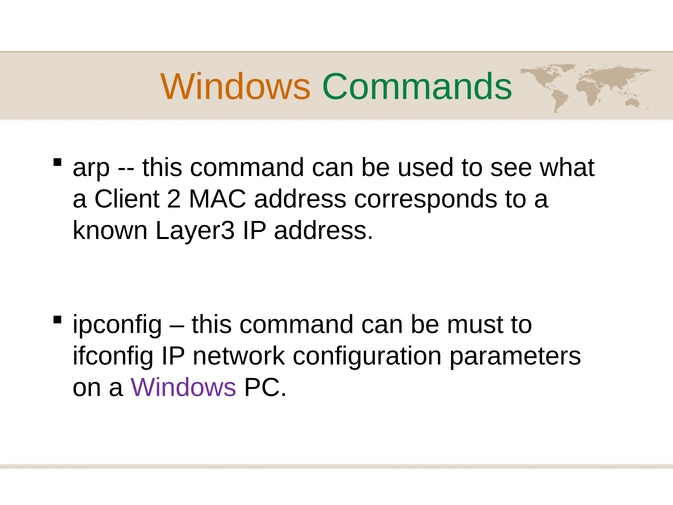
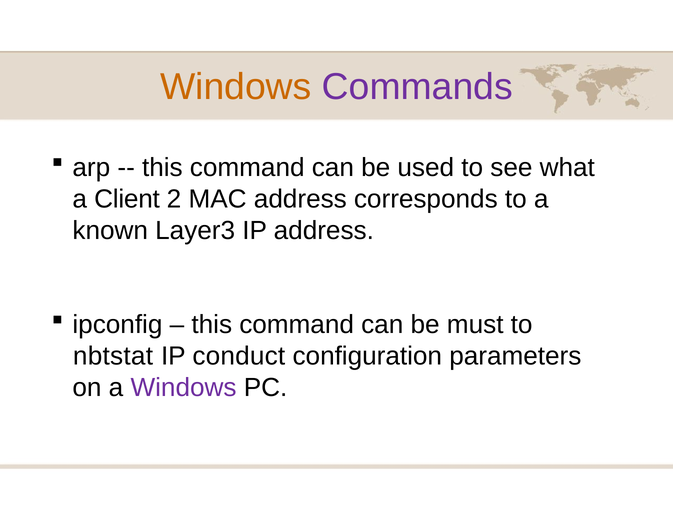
Commands colour: green -> purple (417, 87)
ifconfig: ifconfig -> nbtstat (113, 356)
network: network -> conduct (239, 356)
